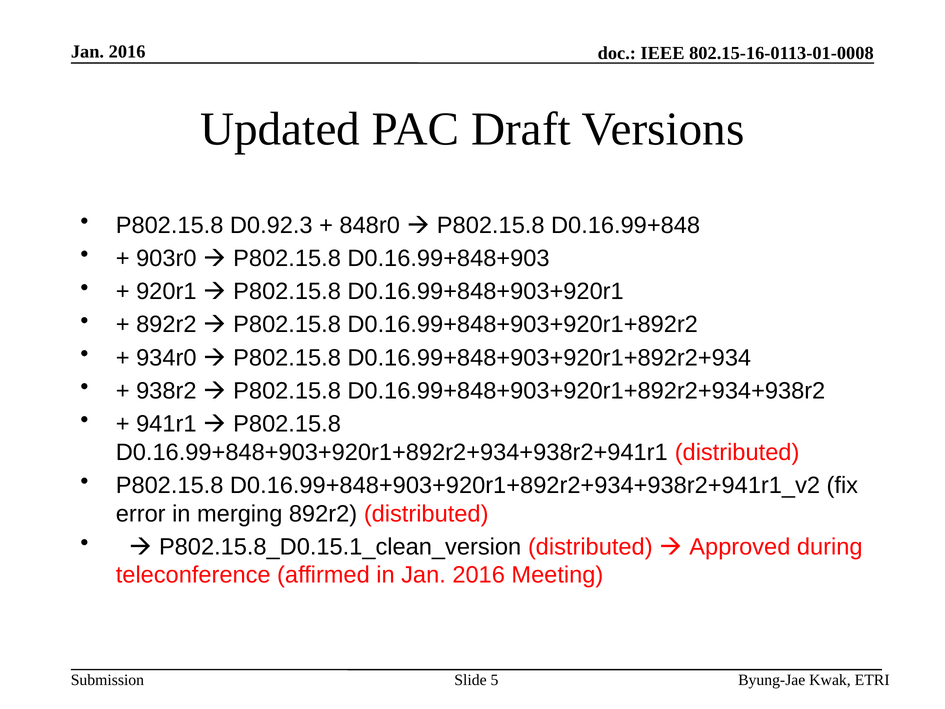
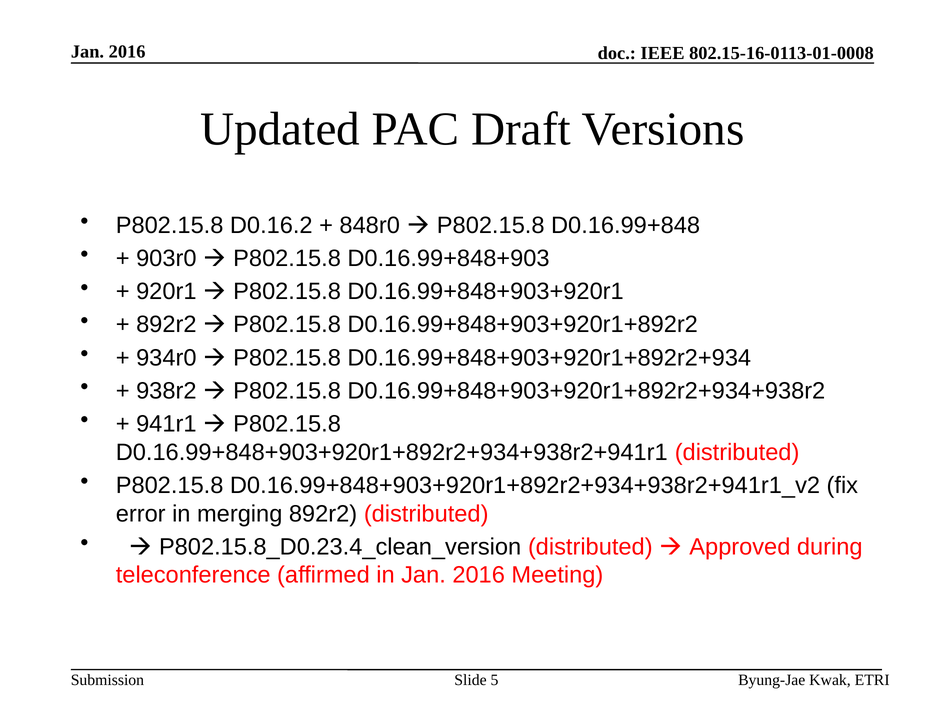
D0.92.3: D0.92.3 -> D0.16.2 (271, 225)
P802.15.8_D0.15.1_clean_version: P802.15.8_D0.15.1_clean_version -> P802.15.8_D0.23.4_clean_version (340, 547)
